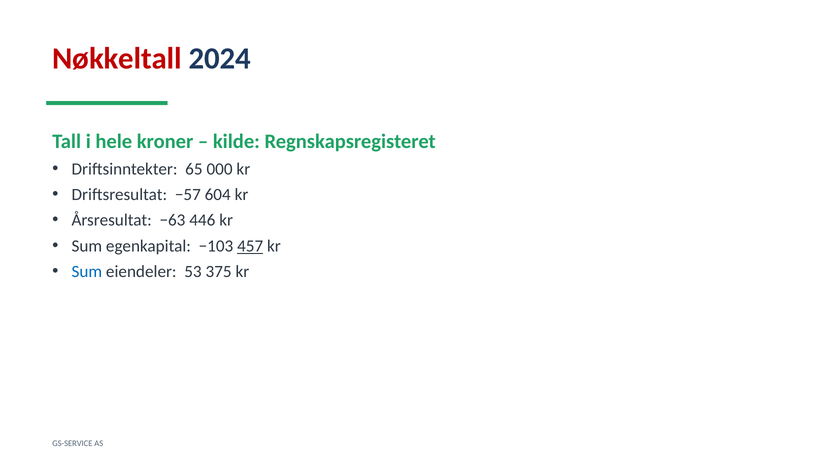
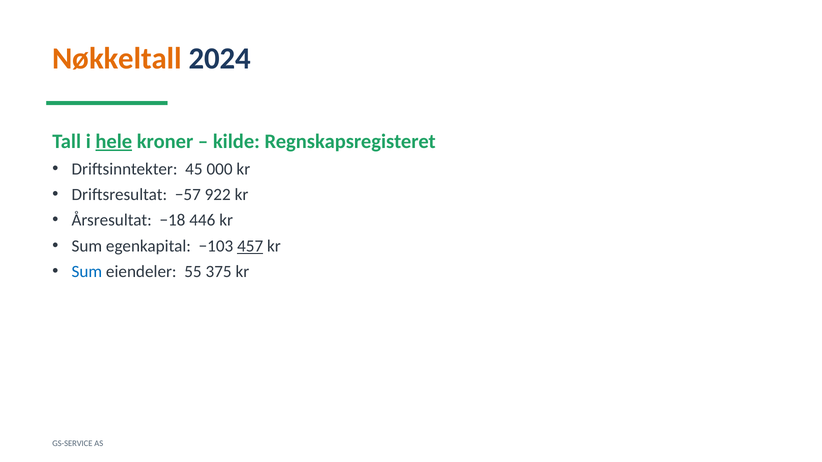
Nøkkeltall colour: red -> orange (117, 59)
hele underline: none -> present (114, 142)
65: 65 -> 45 (194, 169)
604: 604 -> 922 (218, 195)
−63: −63 -> −18 (172, 220)
53: 53 -> 55 (193, 272)
